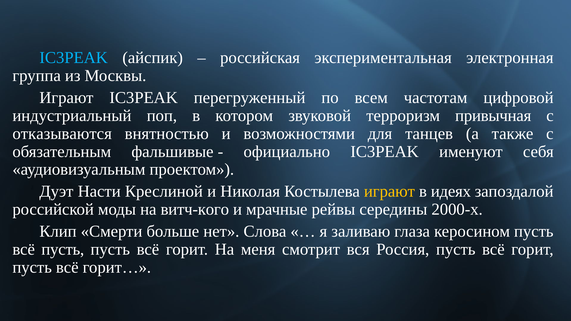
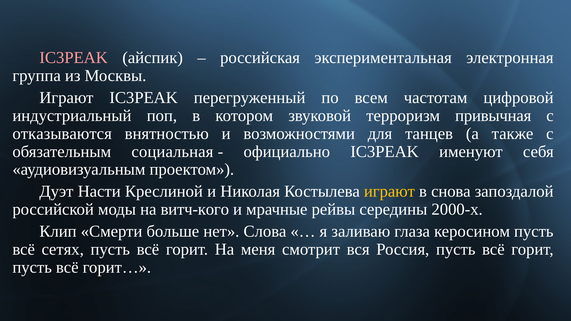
IC3PEAK colour: light blue -> pink (74, 58)
фальшивые: фальшивые -> социальная (172, 152)
идеях: идеях -> снова (451, 192)
всё пусть: пусть -> сетях (63, 250)
